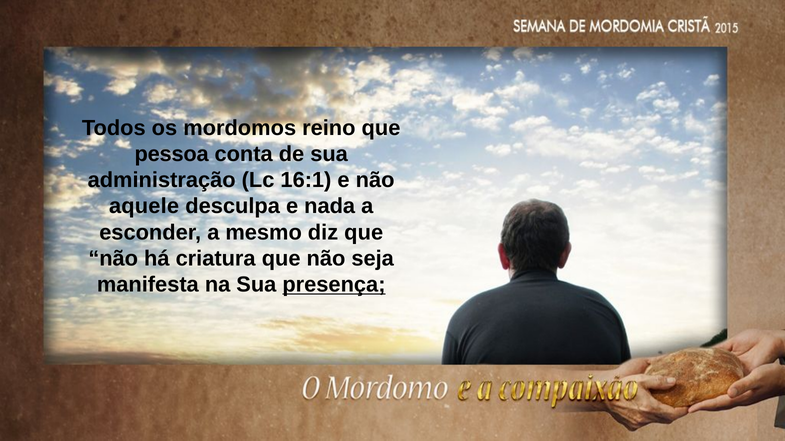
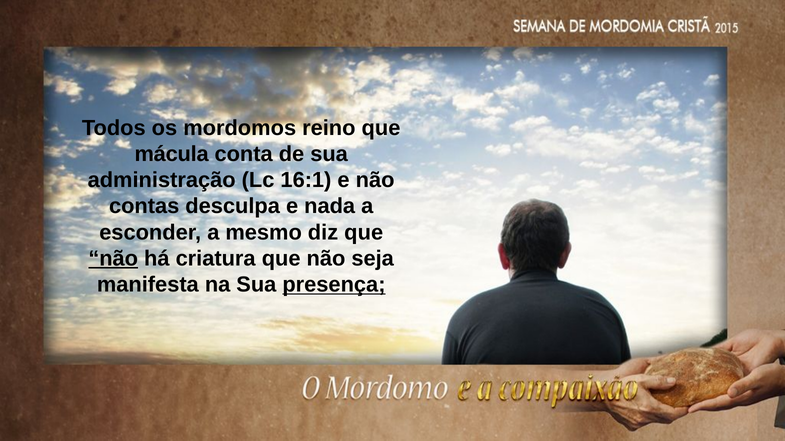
pessoa: pessoa -> mácula (172, 154)
aquele: aquele -> contas (144, 207)
não underline: none -> present (113, 259)
